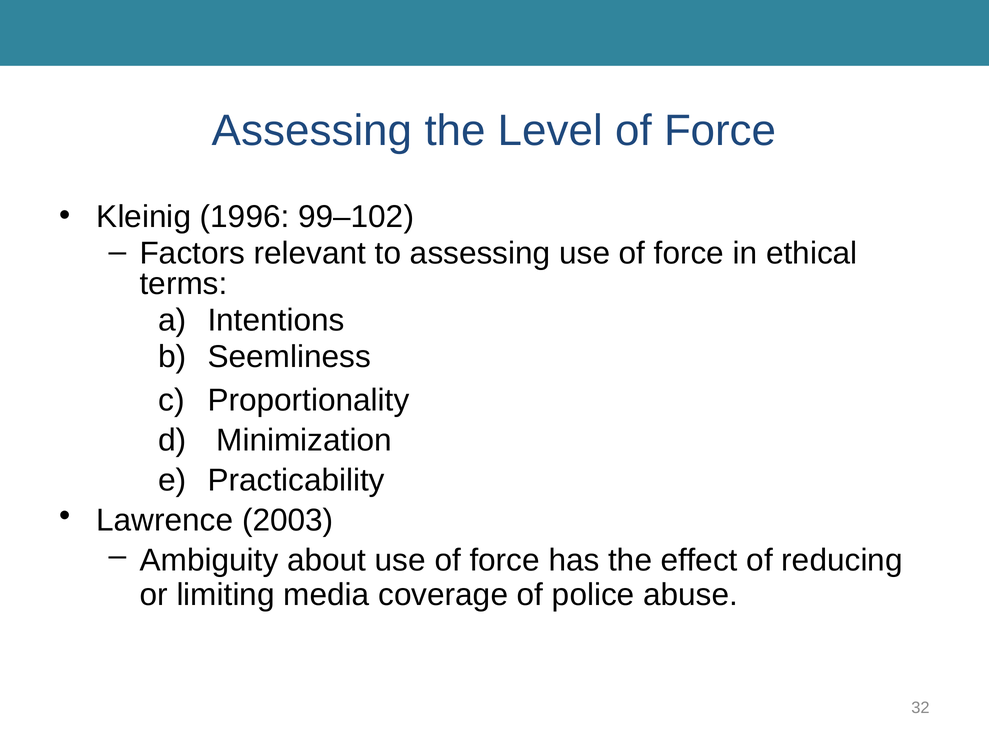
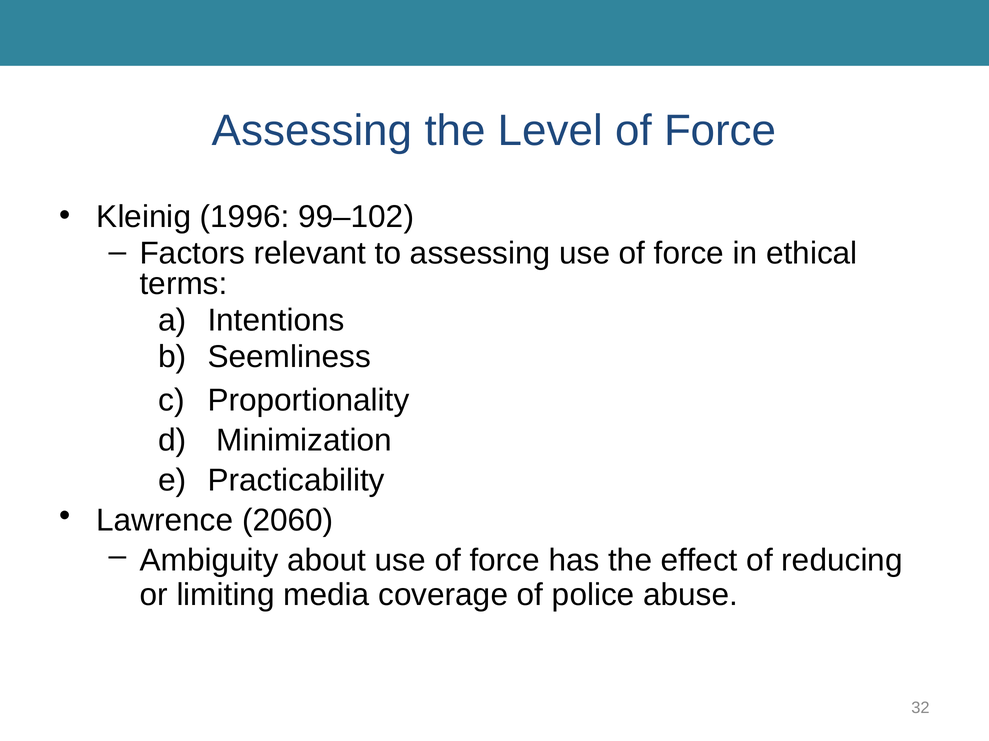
2003: 2003 -> 2060 (288, 521)
